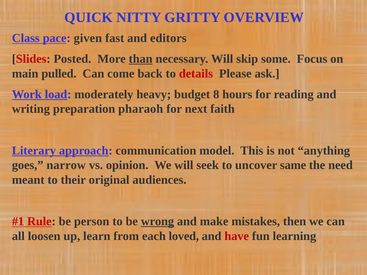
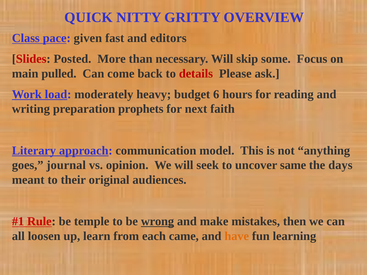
than underline: present -> none (141, 59)
8: 8 -> 6 (216, 94)
pharaoh: pharaoh -> prophets (141, 109)
narrow: narrow -> journal (66, 165)
need: need -> days (340, 165)
person: person -> temple (92, 222)
loved: loved -> came (184, 236)
have colour: red -> orange (237, 236)
